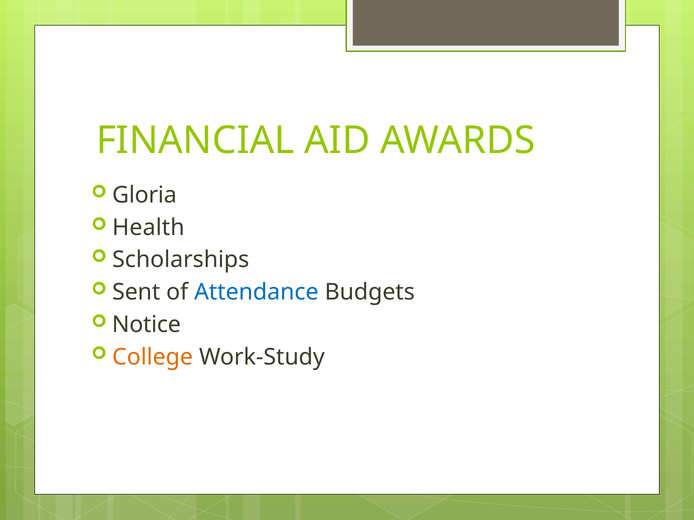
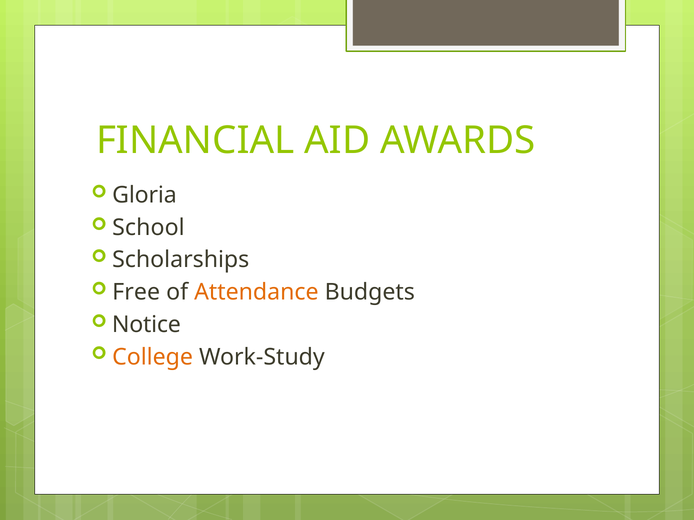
Health: Health -> School (148, 228)
Sent: Sent -> Free (136, 292)
Attendance colour: blue -> orange (256, 292)
